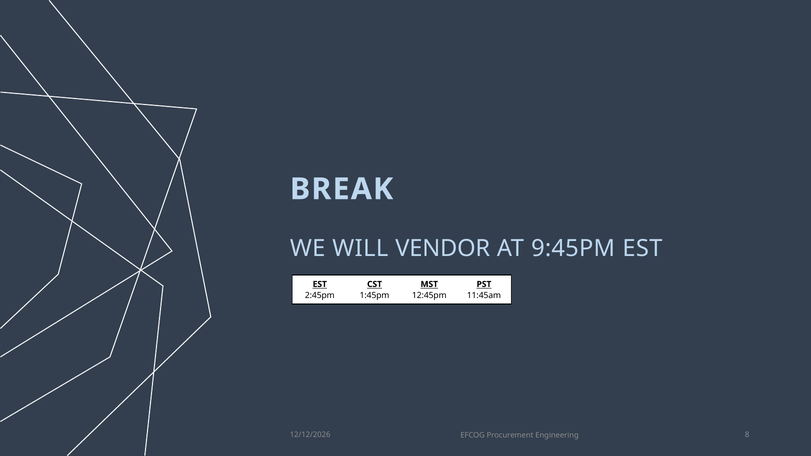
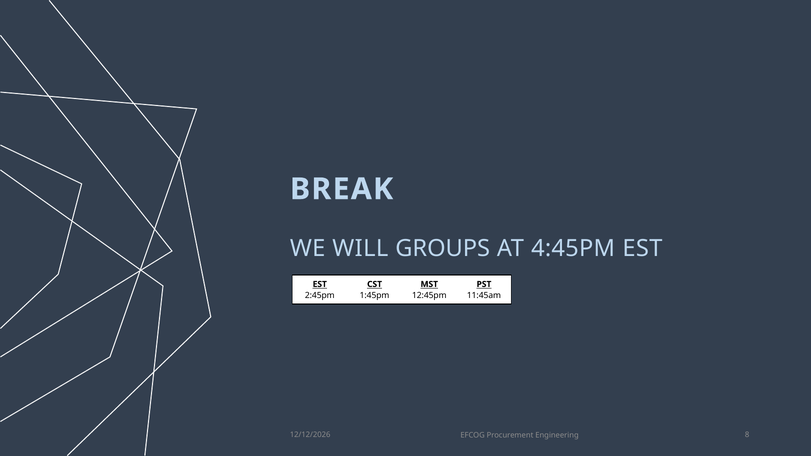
VENDOR: VENDOR -> GROUPS (443, 248)
9:45PM: 9:45PM -> 4:45PM (573, 248)
